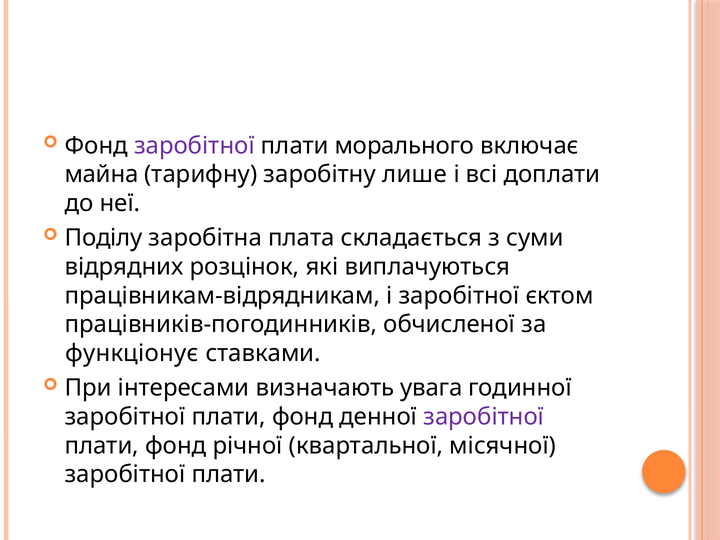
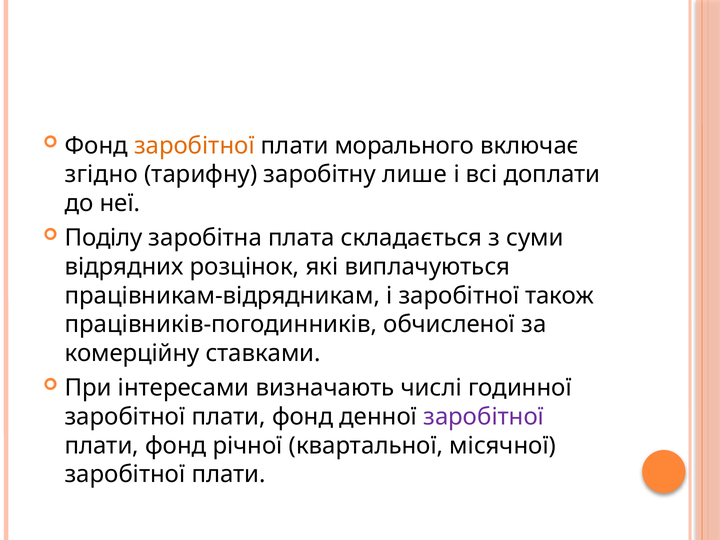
заробітної colour: purple -> orange (194, 146)
майна: майна -> згідно (101, 174)
єктом: єктом -> також (560, 296)
функціонує: функціонує -> комерційну (132, 353)
увага: увага -> числі (431, 388)
